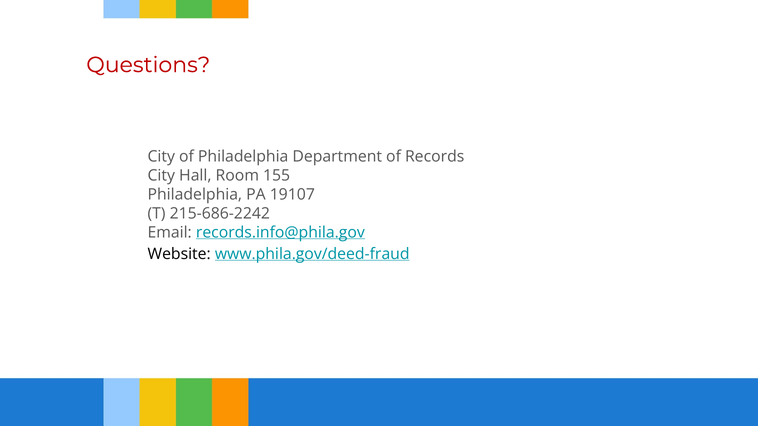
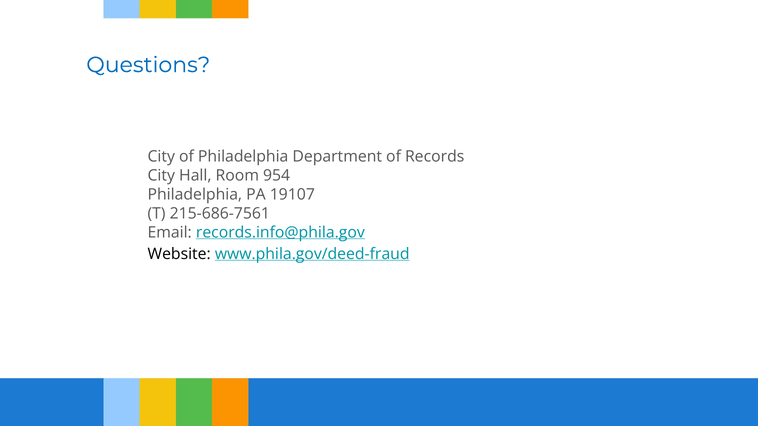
Questions colour: red -> blue (148, 65)
155: 155 -> 954 (277, 176)
215-686-2242: 215-686-2242 -> 215-686-7561 (220, 214)
